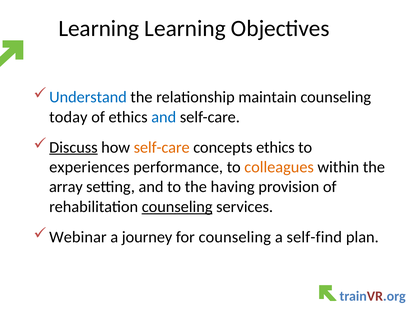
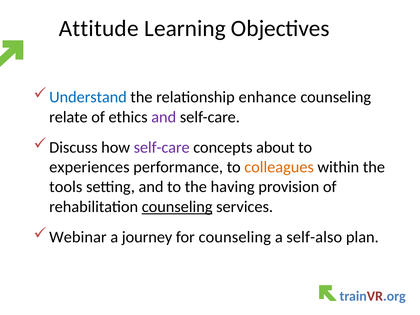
Learning: Learning -> Attitude (99, 28)
maintain: maintain -> enhance (267, 97)
today: today -> relate (68, 117)
and colour: blue -> purple (164, 117)
Discuss underline: present -> none (73, 147)
self-care colour: orange -> purple (162, 147)
concepts ethics: ethics -> about (275, 147)
array: array -> tools (66, 187)
self-find: self-find -> self-also (314, 237)
